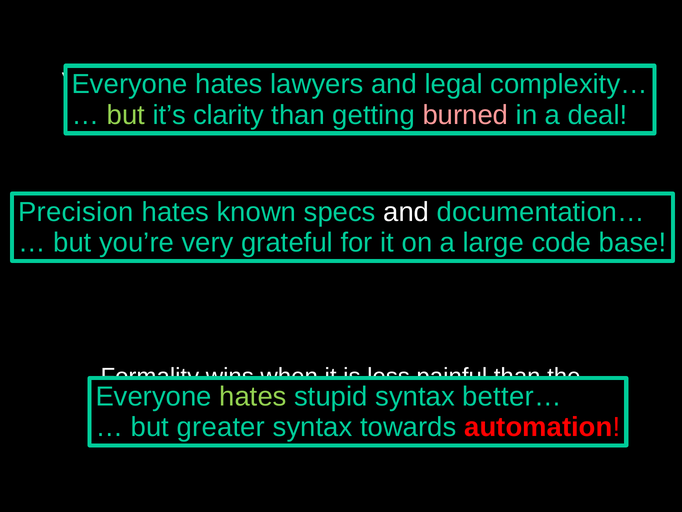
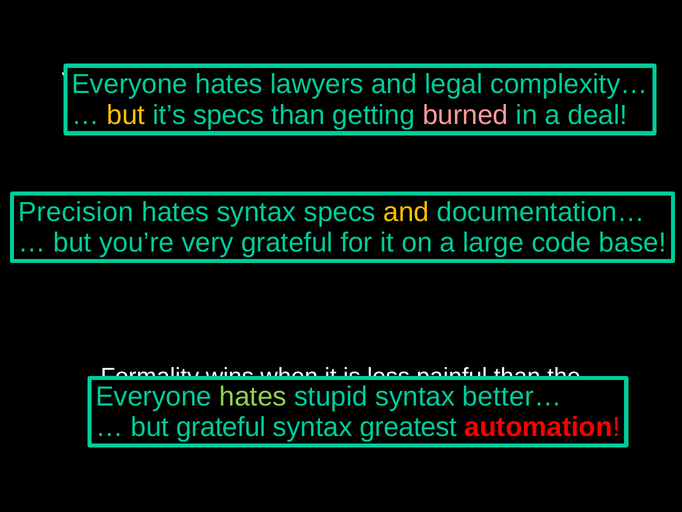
but colour: light green -> yellow (126, 115)
it’s clarity: clarity -> specs (229, 115)
hates known: known -> syntax (256, 212)
and colour: white -> yellow (406, 212)
but greater: greater -> grateful (221, 427)
syntax towards: towards -> greatest (408, 427)
